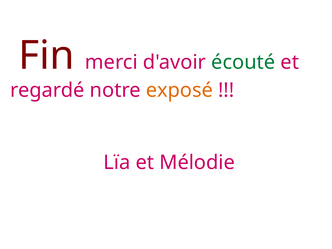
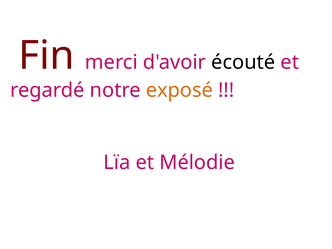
écouté colour: green -> black (243, 62)
